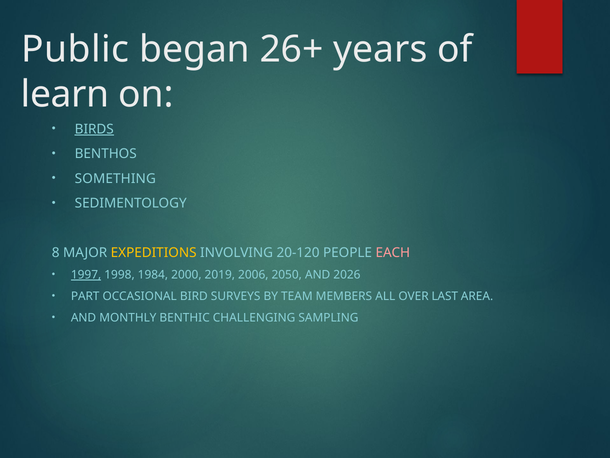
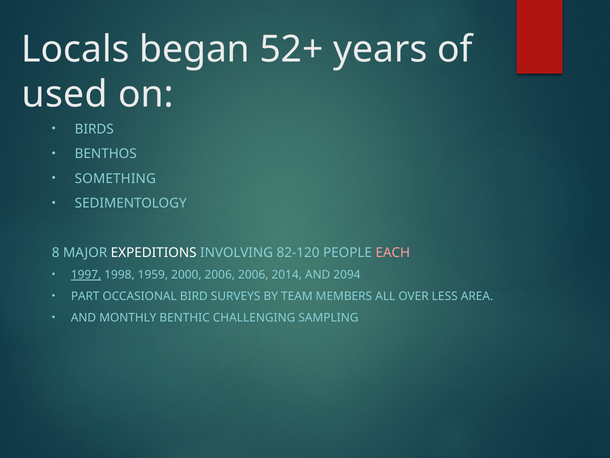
Public: Public -> Locals (75, 49)
26+: 26+ -> 52+ (292, 49)
learn: learn -> used (65, 94)
BIRDS underline: present -> none (94, 129)
EXPEDITIONS colour: yellow -> white (154, 253)
20-120: 20-120 -> 82-120 (298, 253)
1984: 1984 -> 1959 (153, 275)
2000 2019: 2019 -> 2006 (220, 275)
2050: 2050 -> 2014 (287, 275)
2026: 2026 -> 2094 (347, 275)
LAST: LAST -> LESS (445, 296)
